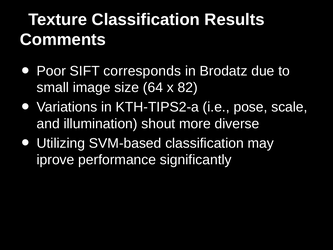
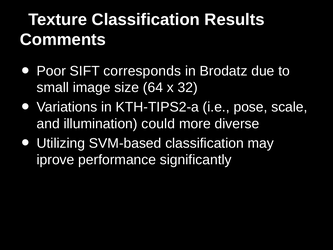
82: 82 -> 32 (188, 88)
shout: shout -> could (158, 124)
